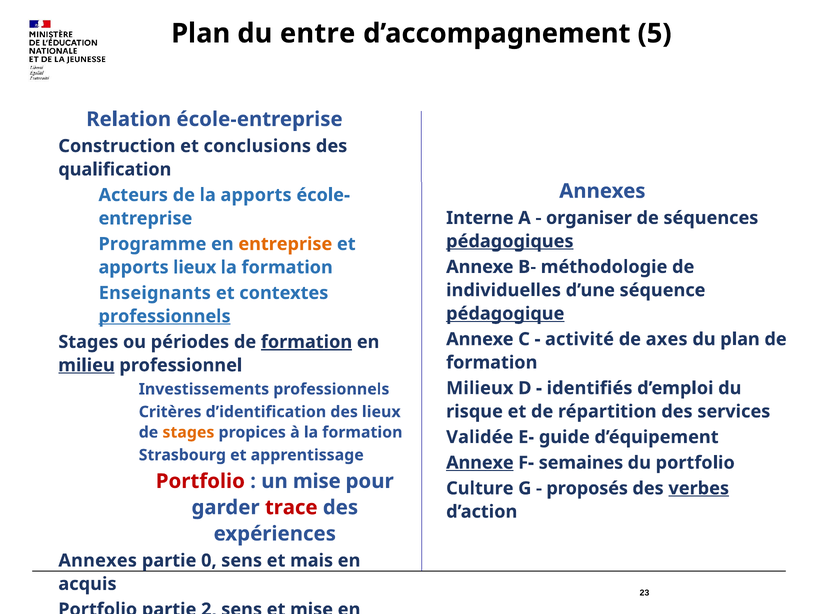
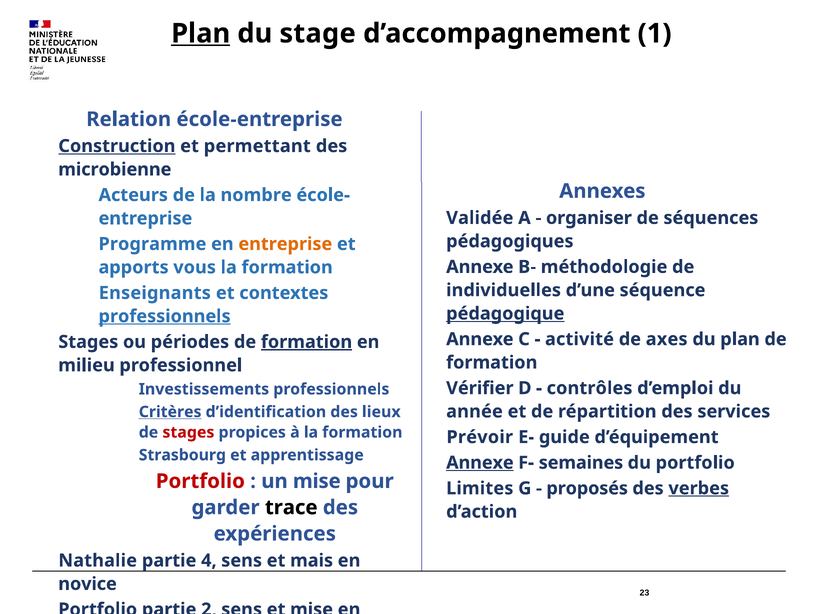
Plan underline: none -> present (201, 33)
entre: entre -> stage (318, 33)
5: 5 -> 1 (655, 33)
Construction underline: none -> present (117, 146)
conclusions: conclusions -> permettant (257, 146)
qualification: qualification -> microbienne (115, 169)
la apports: apports -> nombre (256, 195)
Interne: Interne -> Validée (480, 218)
pédagogiques underline: present -> none (510, 241)
apports lieux: lieux -> vous (195, 267)
milieu underline: present -> none (87, 365)
Milieux: Milieux -> Vérifier (480, 388)
identifiés: identifiés -> contrôles (590, 388)
risque: risque -> année (474, 411)
Critères underline: none -> present (170, 412)
stages colour: orange -> red (188, 432)
Validée: Validée -> Prévoir (480, 437)
Culture: Culture -> Limites (480, 488)
trace colour: red -> black (291, 507)
Annexes: Annexes -> Nathalie (98, 560)
0: 0 -> 4 (209, 560)
acquis: acquis -> novice (88, 583)
